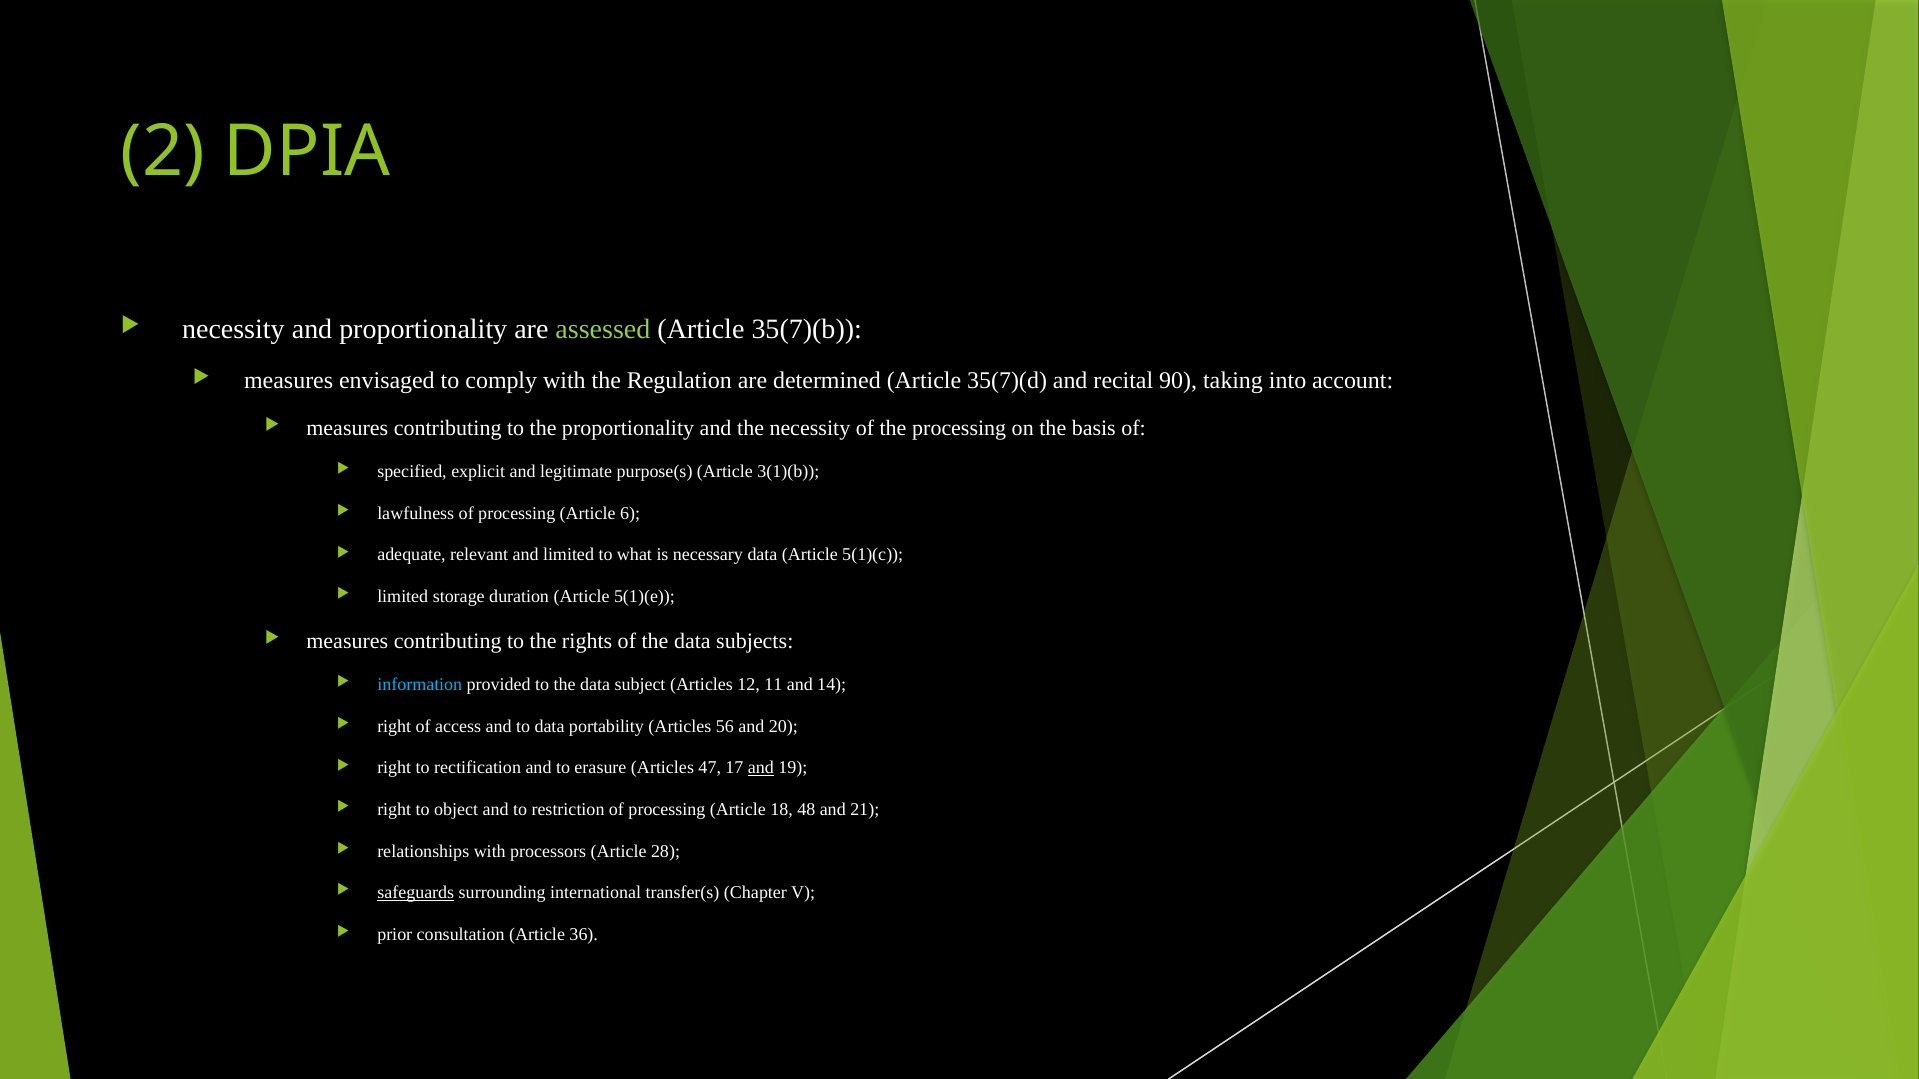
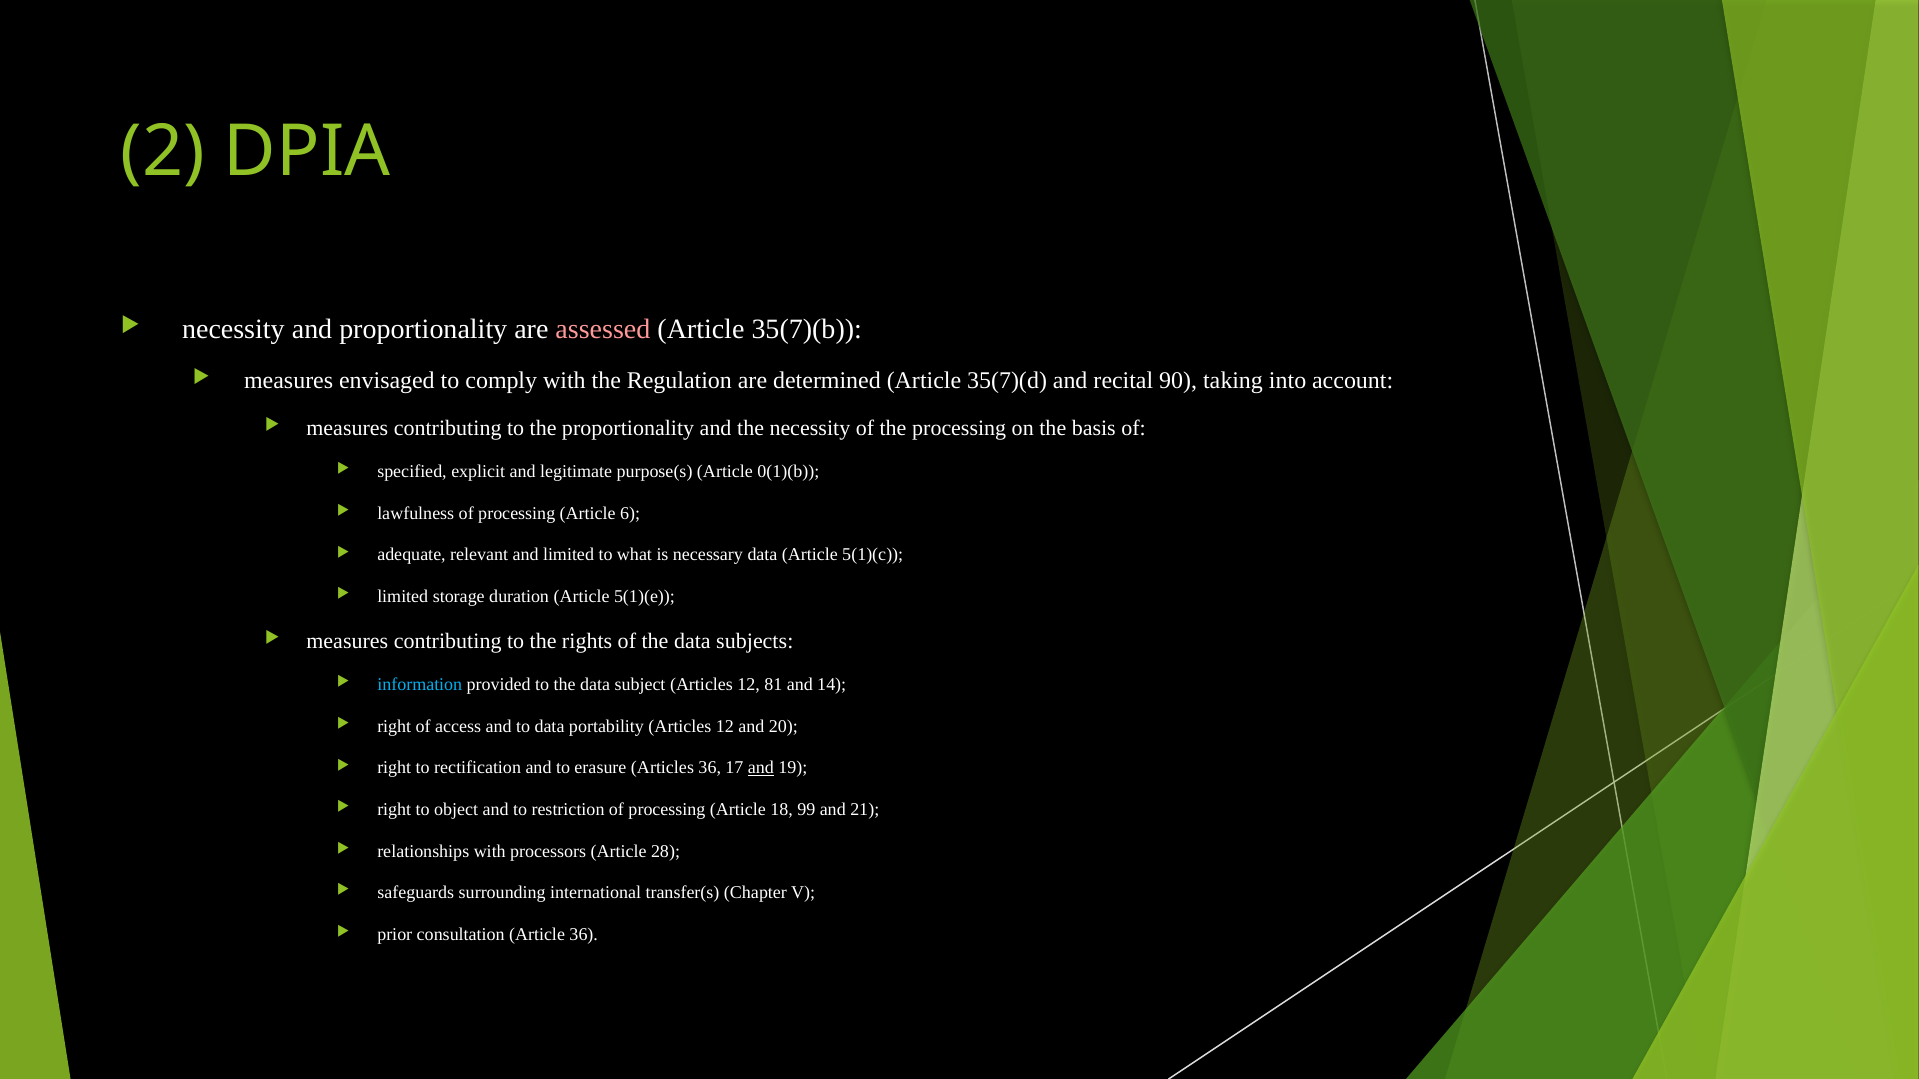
assessed colour: light green -> pink (603, 330)
3(1)(b: 3(1)(b -> 0(1)(b (788, 472)
11: 11 -> 81 (773, 685)
portability Articles 56: 56 -> 12 (725, 727)
Articles 47: 47 -> 36 (710, 768)
48: 48 -> 99 (806, 810)
safeguards underline: present -> none (416, 893)
